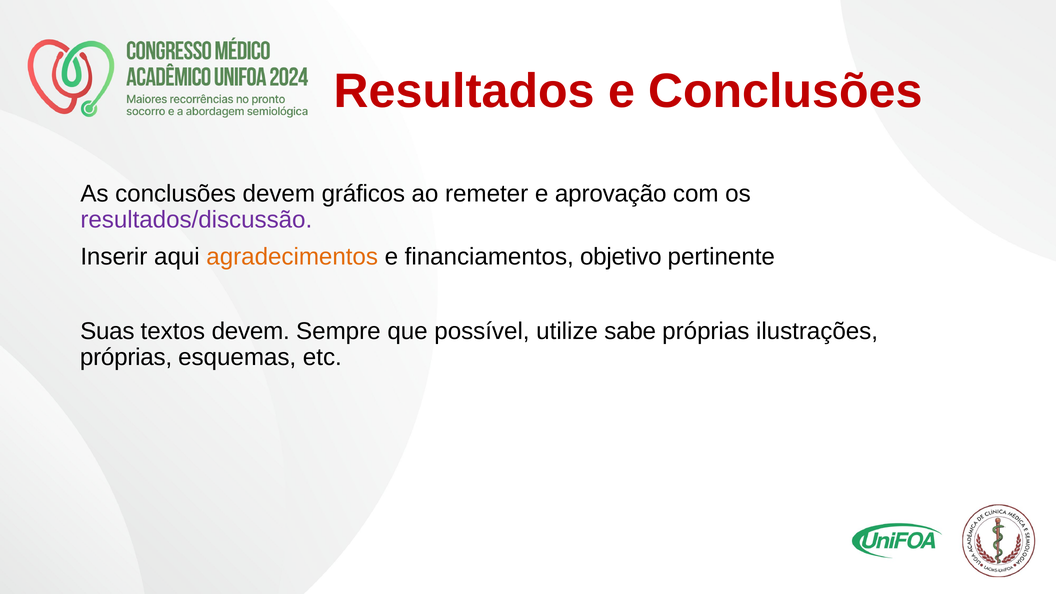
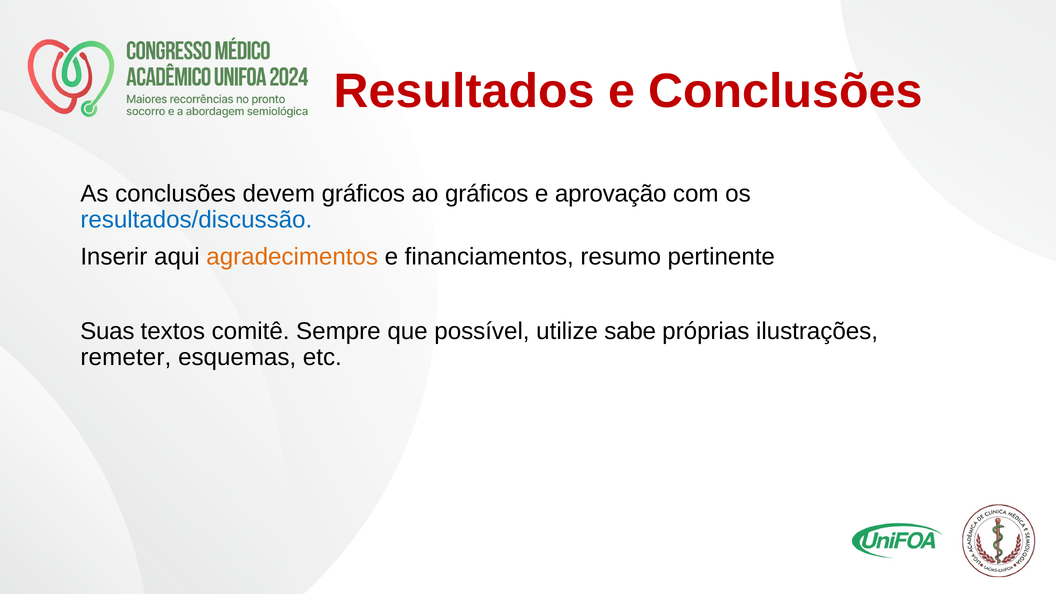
ao remeter: remeter -> gráficos (487, 194)
resultados/discussão colour: purple -> blue (196, 220)
objetivo: objetivo -> resumo (621, 257)
textos devem: devem -> comitê (251, 331)
próprias: próprias -> remeter (126, 357)
